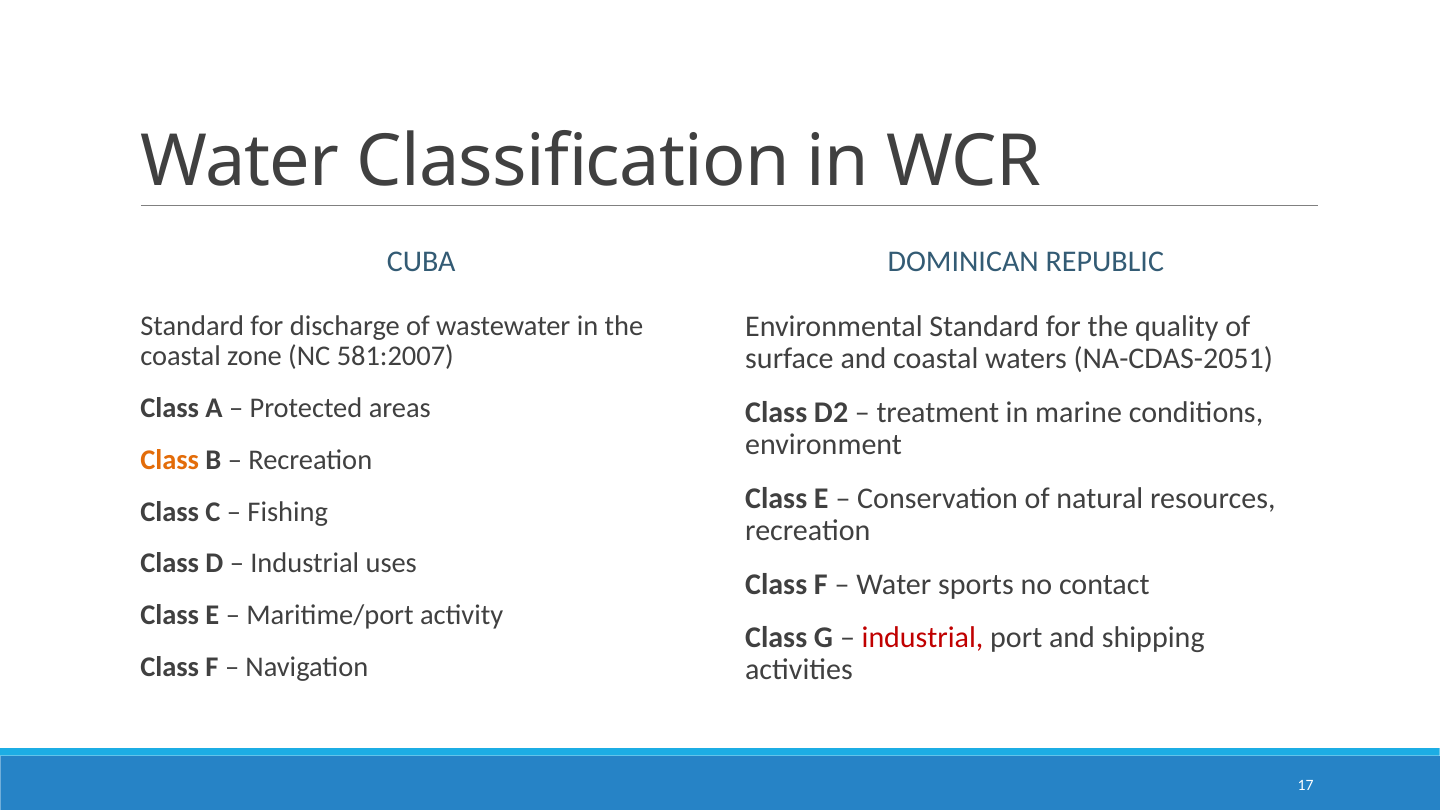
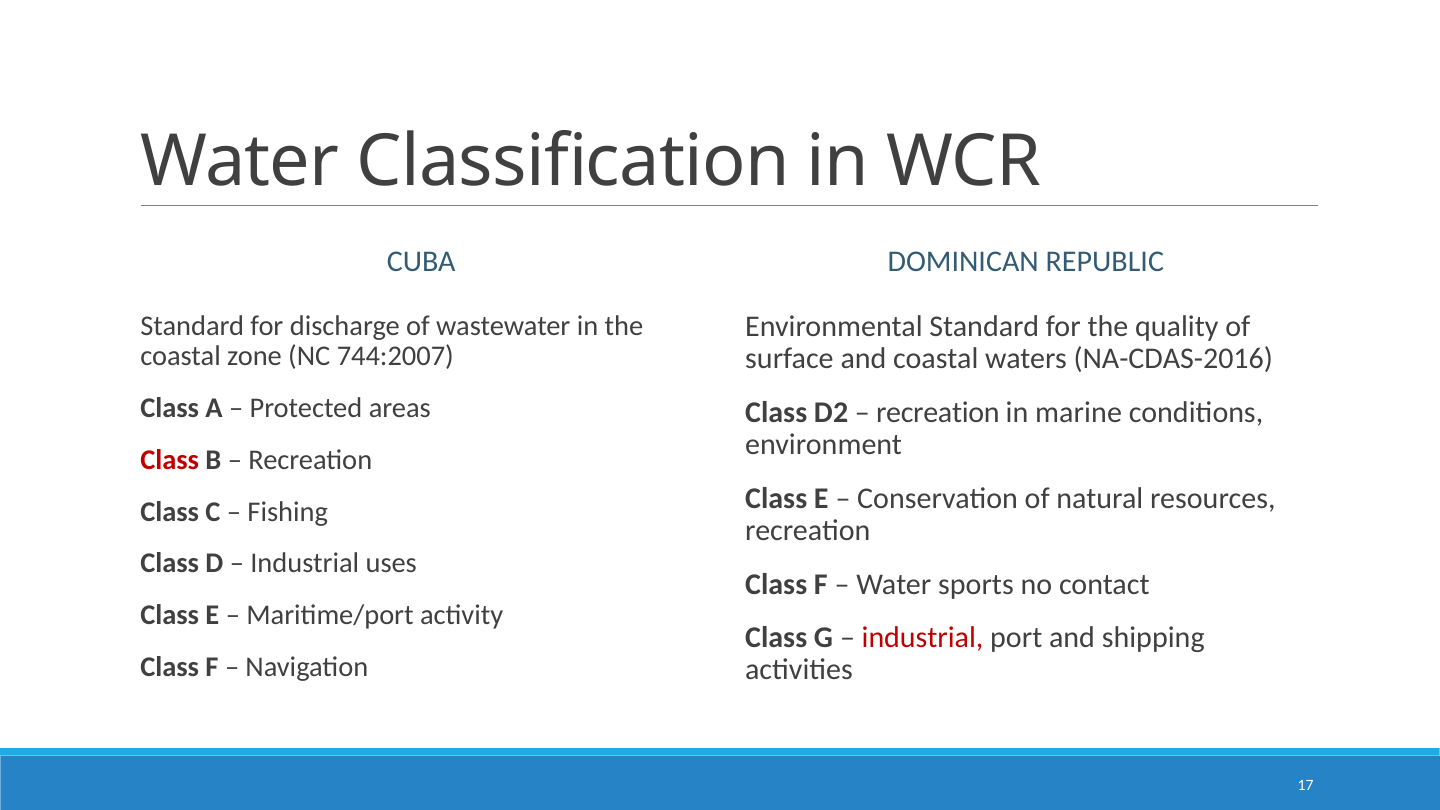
581:2007: 581:2007 -> 744:2007 (395, 356)
NA-CDAS-2051: NA-CDAS-2051 -> NA-CDAS-2016 (1173, 359)
treatment: treatment -> recreation (938, 412)
Class colour: orange -> red (170, 460)
